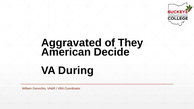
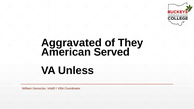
Decide: Decide -> Served (112, 52)
During: During -> Unless (76, 71)
